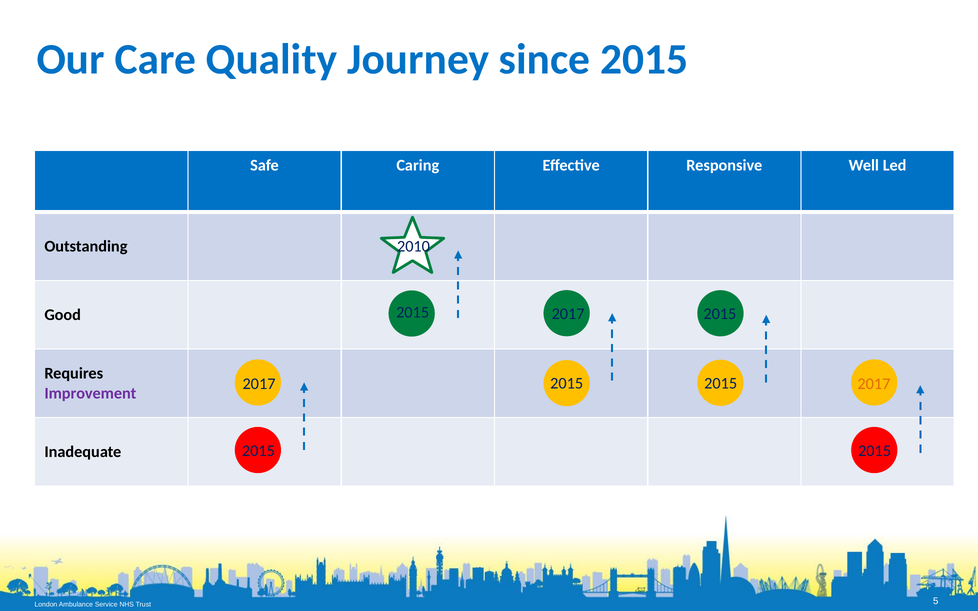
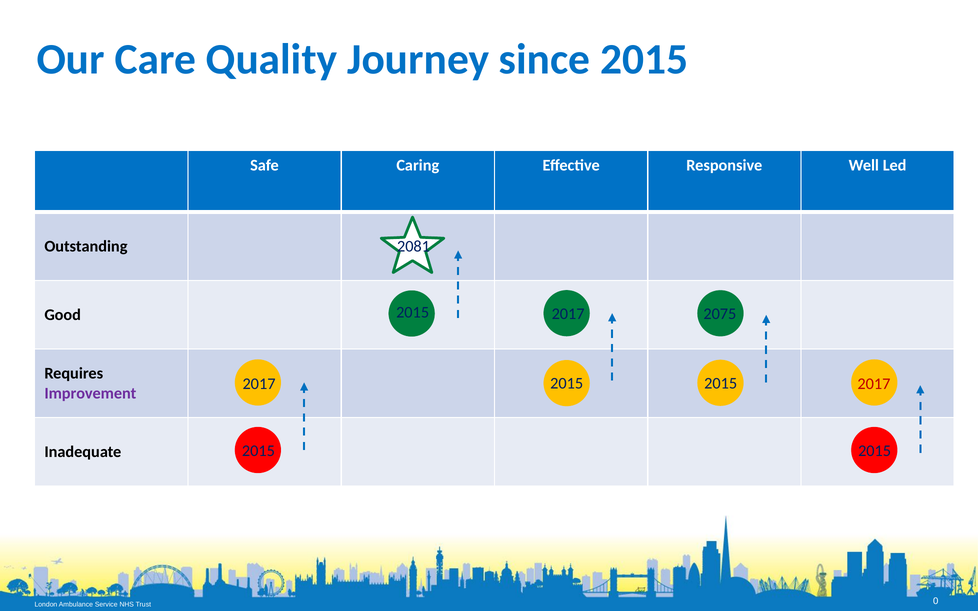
2010: 2010 -> 2081 (413, 247)
2017 2015: 2015 -> 2075 (720, 314)
2017 colour: orange -> red (874, 384)
5: 5 -> 0 (936, 601)
